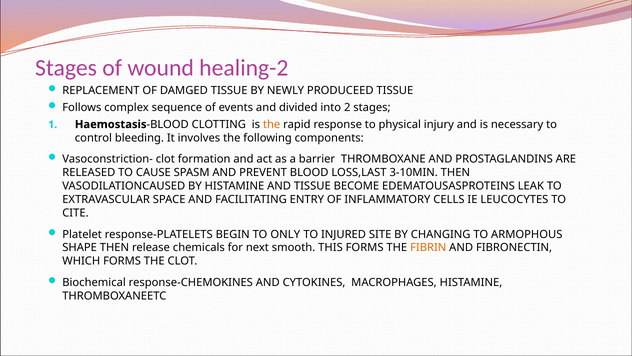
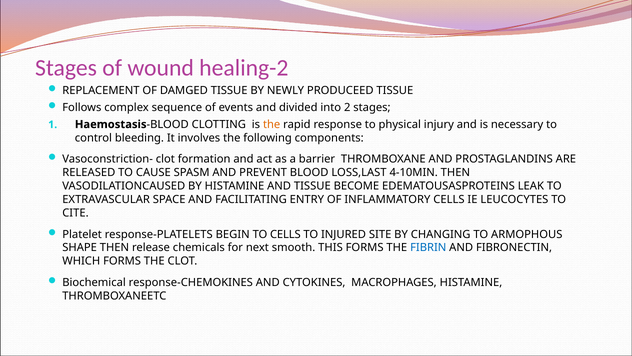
3-10MIN: 3-10MIN -> 4-10MIN (414, 172)
TO ONLY: ONLY -> CELLS (285, 234)
FIBRIN colour: orange -> blue (428, 247)
